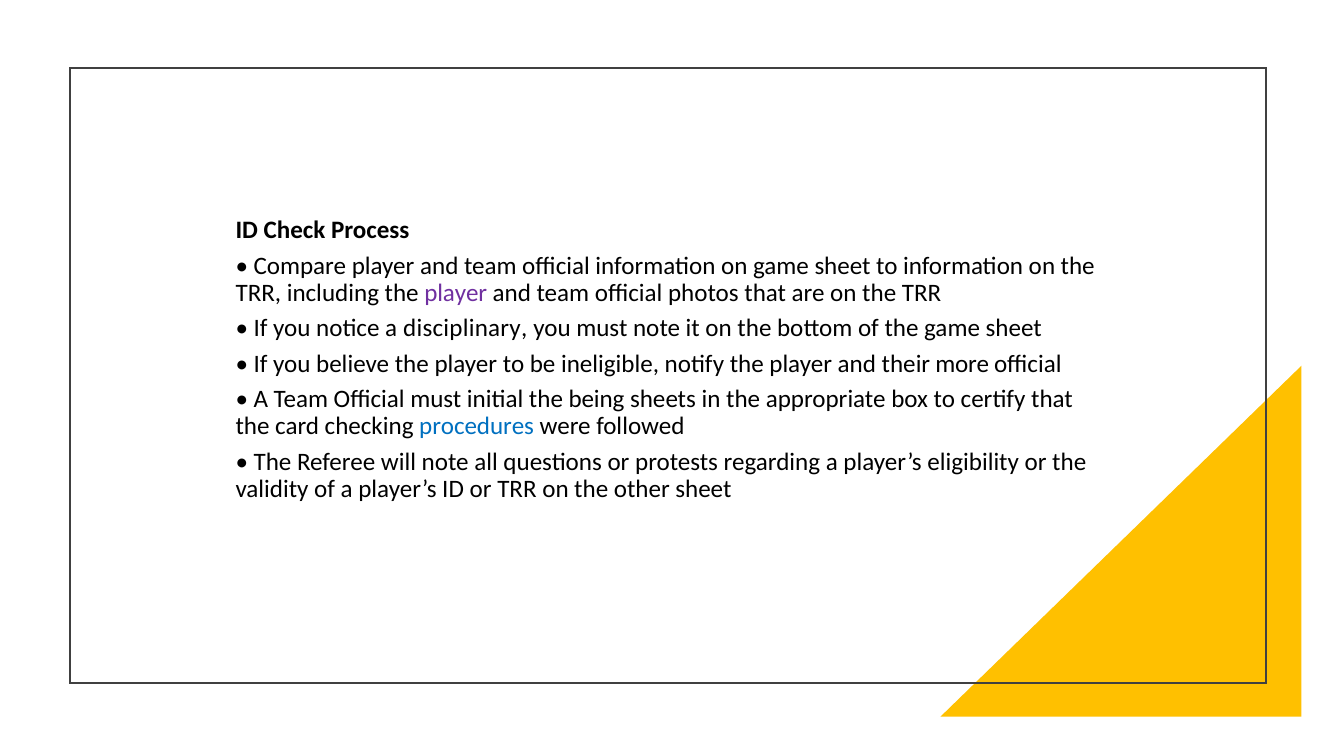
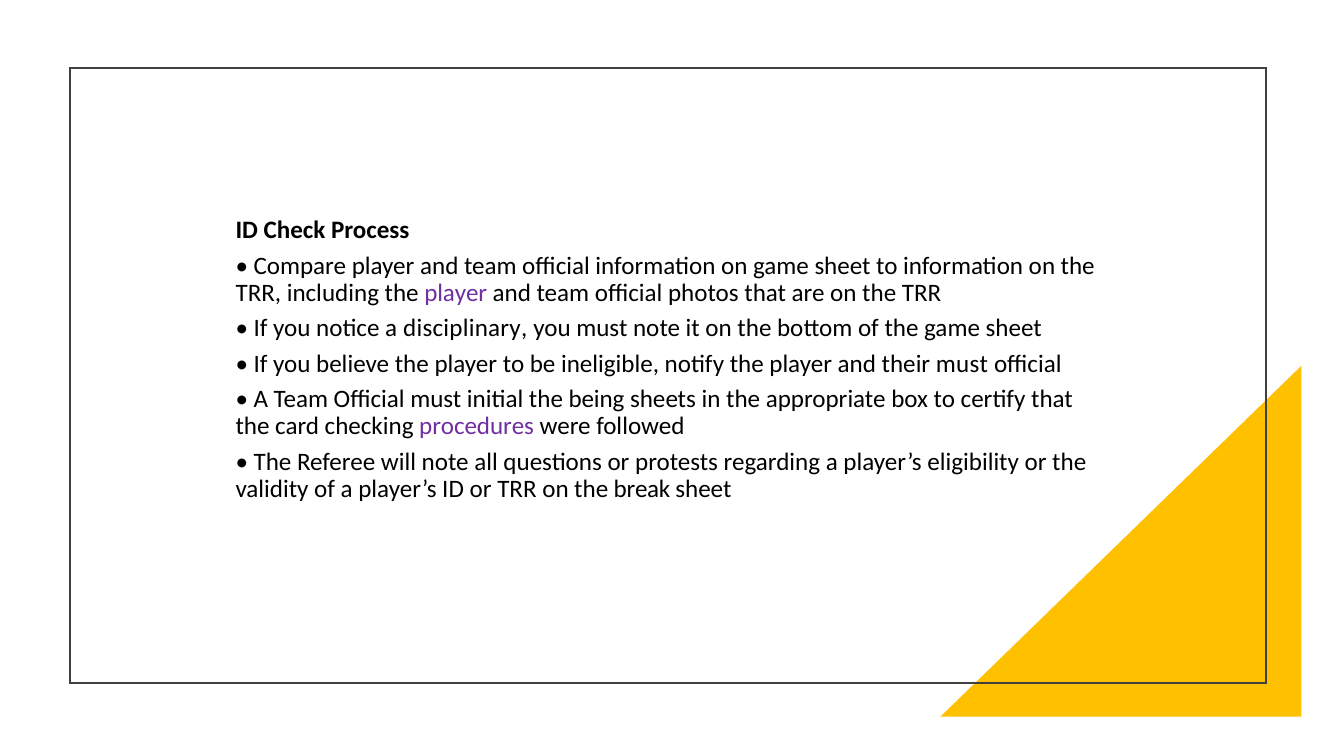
their more: more -> must (962, 364)
procedures colour: blue -> purple (477, 427)
other: other -> break (642, 489)
